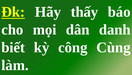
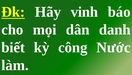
thấy: thấy -> vinh (84, 12)
Cùng: Cùng -> Nước (113, 47)
